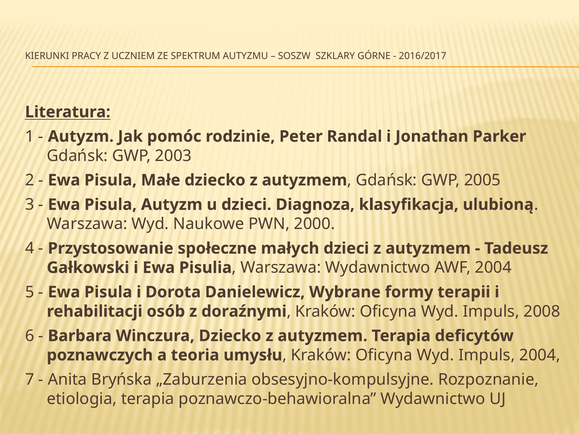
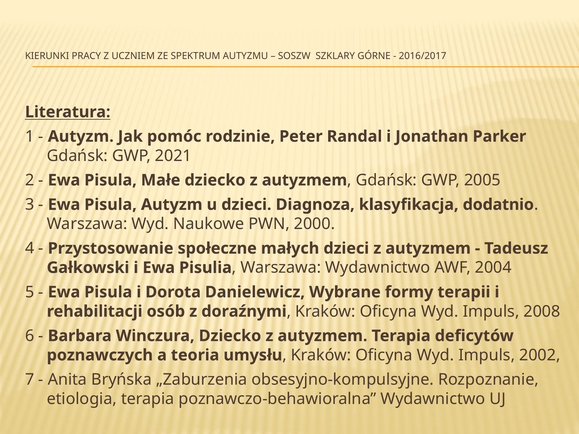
2003: 2003 -> 2021 (173, 156)
ulubioną: ulubioną -> dodatnio (498, 205)
Impuls 2004: 2004 -> 2002 (540, 355)
